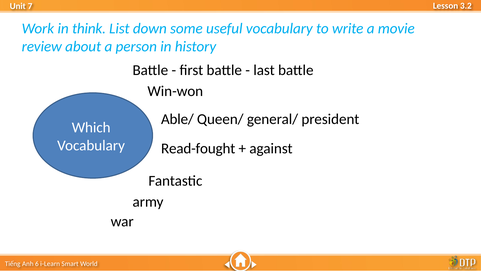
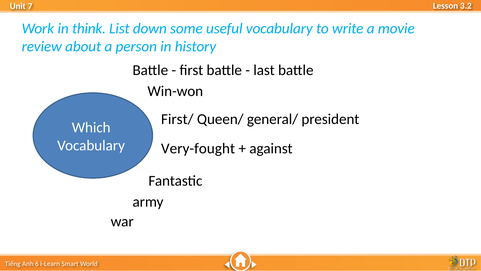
Able/: Able/ -> First/ (177, 119)
Read-fought: Read-fought -> Very-fought (198, 148)
